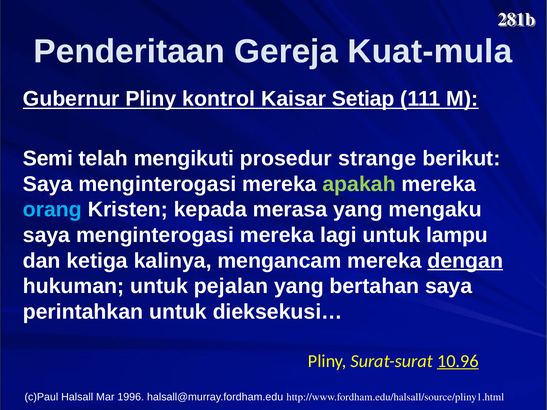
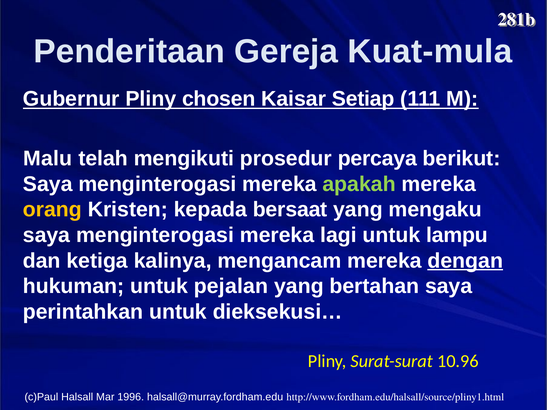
kontrol: kontrol -> chosen (219, 99)
Semi: Semi -> Malu (48, 159)
strange: strange -> percaya (377, 159)
orang colour: light blue -> yellow (52, 210)
merasa: merasa -> bersaat (290, 210)
10.96 underline: present -> none (458, 361)
